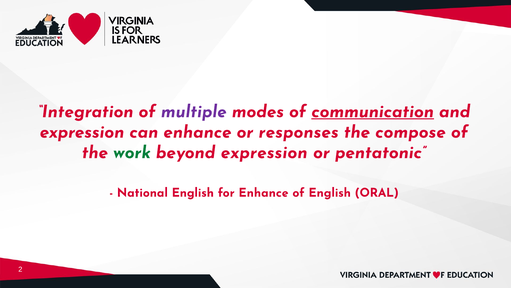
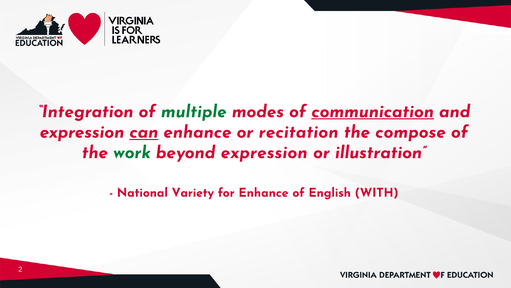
multiple colour: purple -> green (194, 111)
can underline: none -> present (144, 132)
responses: responses -> recitation (299, 132)
pentatonic: pentatonic -> illustration (381, 152)
National English: English -> Variety (193, 192)
ORAL: ORAL -> WITH (377, 192)
